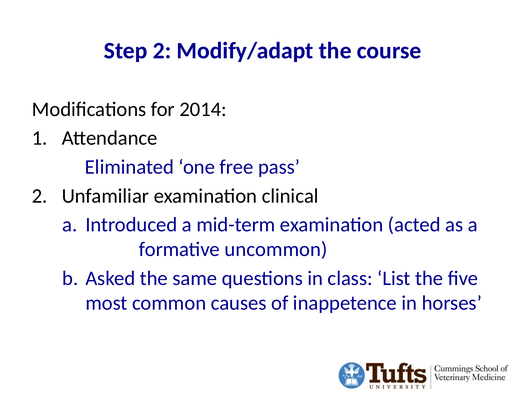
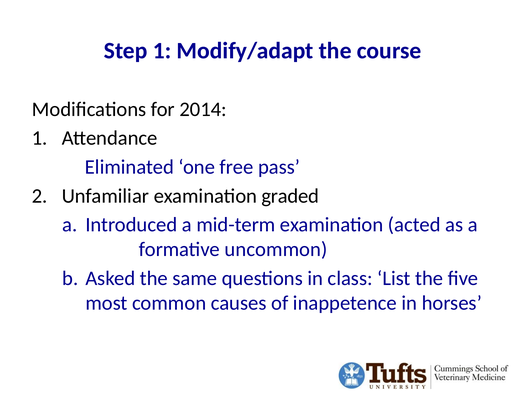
Step 2: 2 -> 1 (162, 51)
clinical: clinical -> graded (290, 196)
